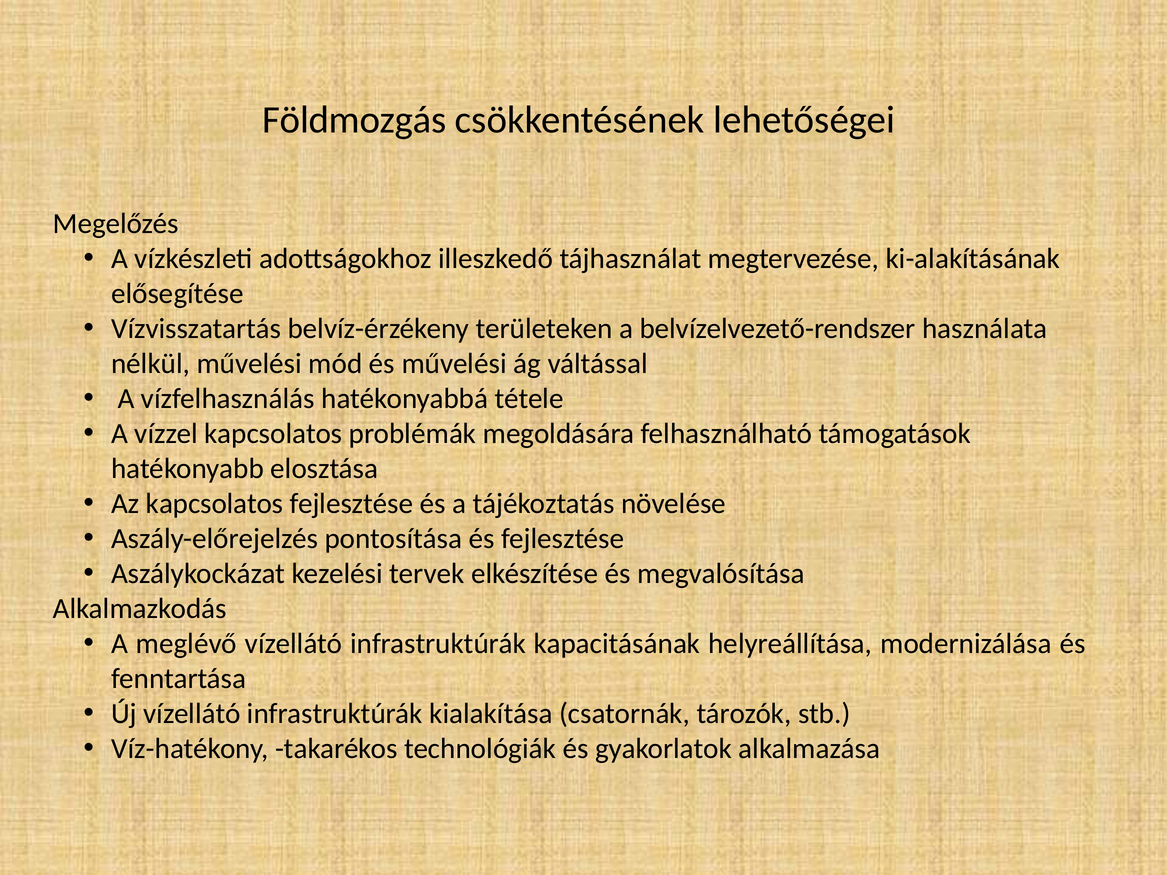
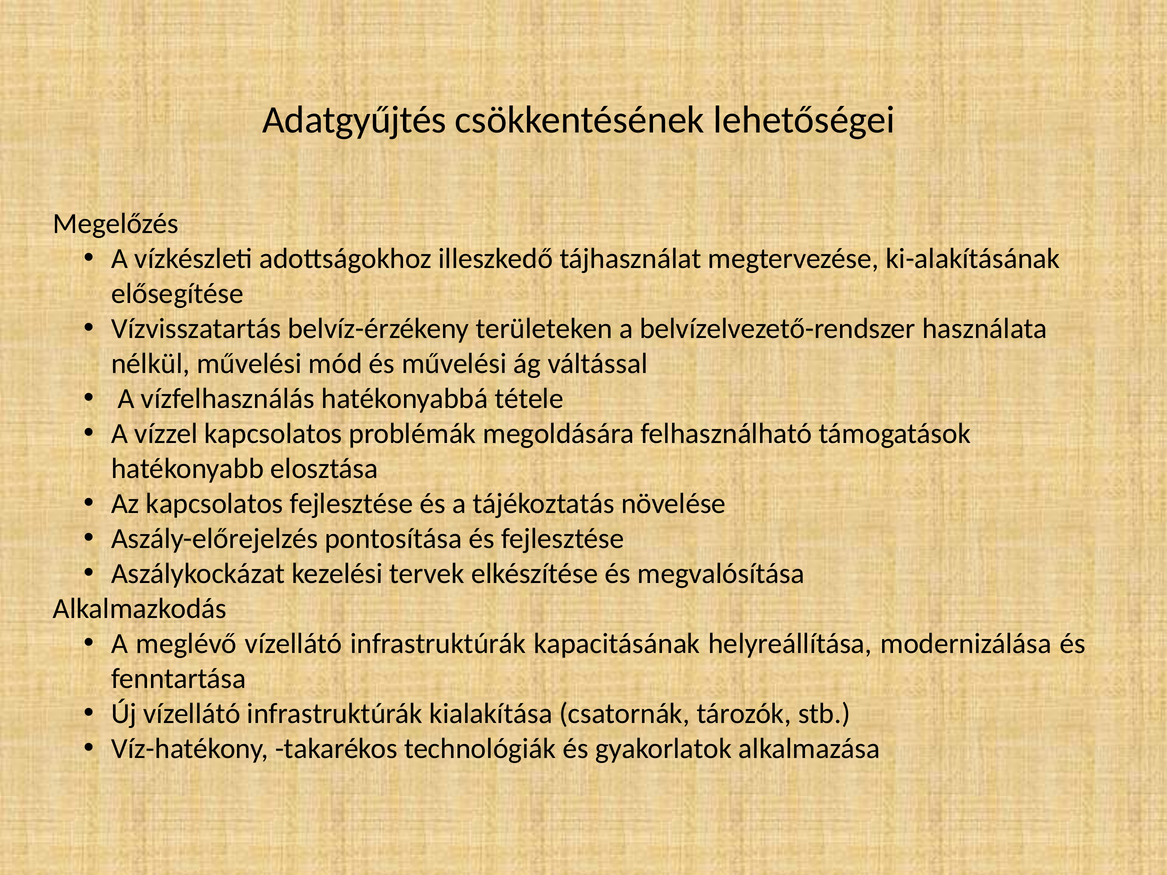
Földmozgás: Földmozgás -> Adatgyűjtés (354, 120)
